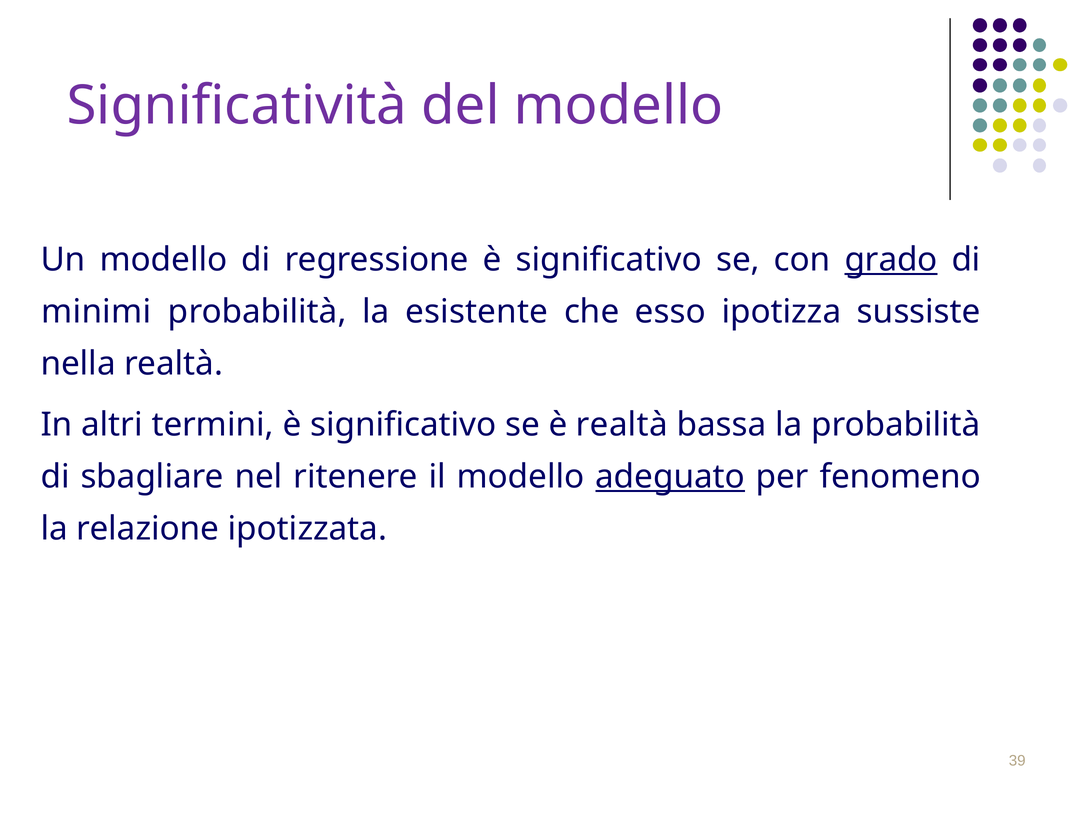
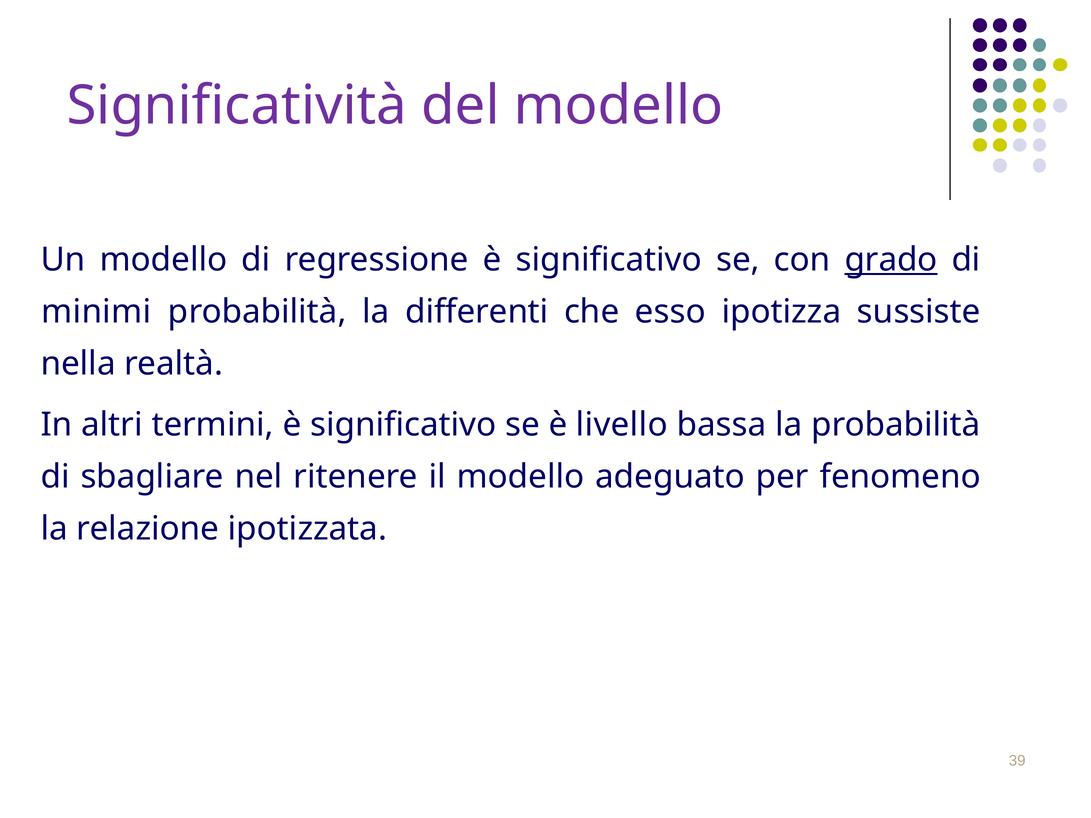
esistente: esistente -> differenti (477, 312)
è realtà: realtà -> livello (622, 425)
adeguato underline: present -> none (670, 477)
